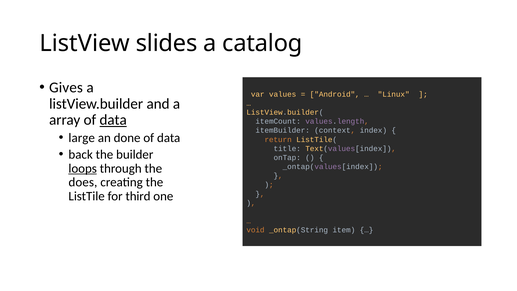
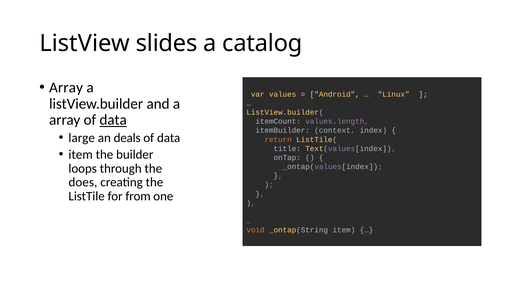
Gives: Gives -> Array (66, 87)
done: done -> deals (127, 138)
back: back -> item (81, 154)
loops underline: present -> none (83, 168)
third: third -> from (138, 196)
